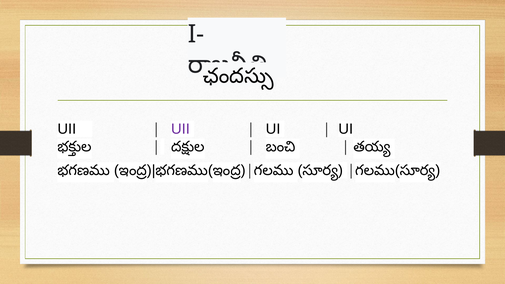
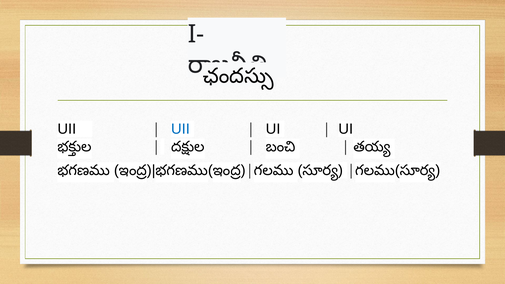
UII colour: purple -> blue (180, 129)
